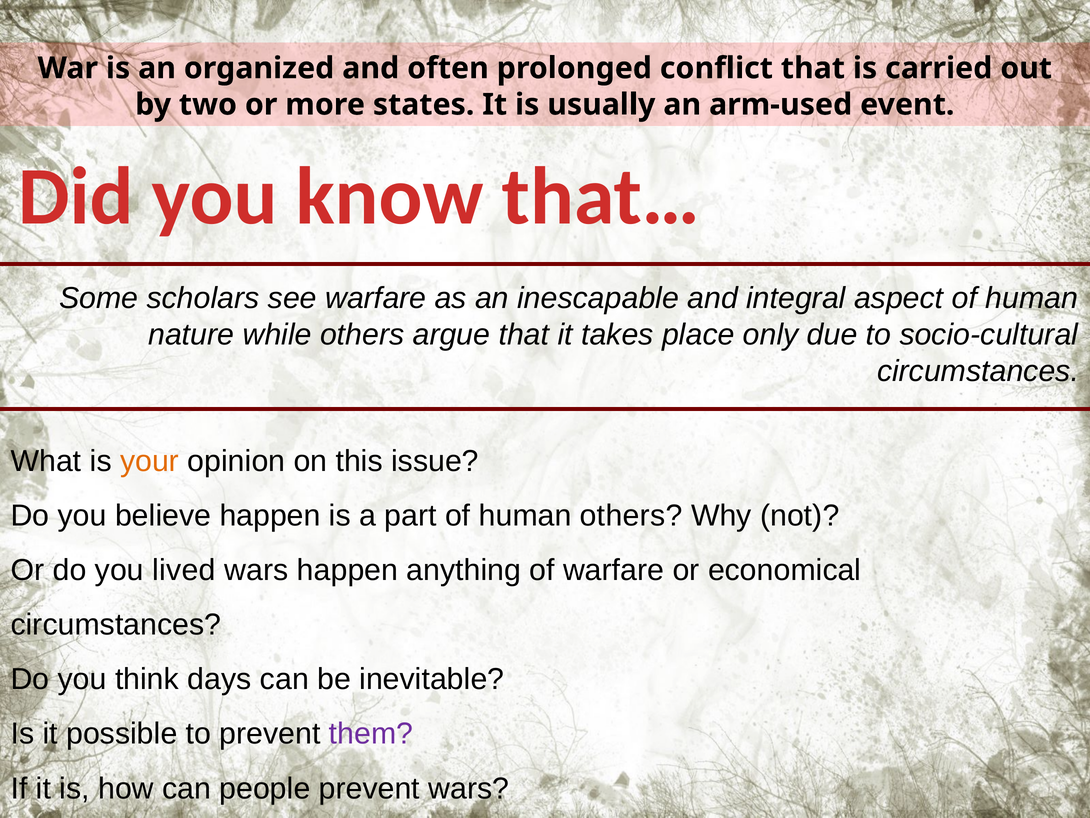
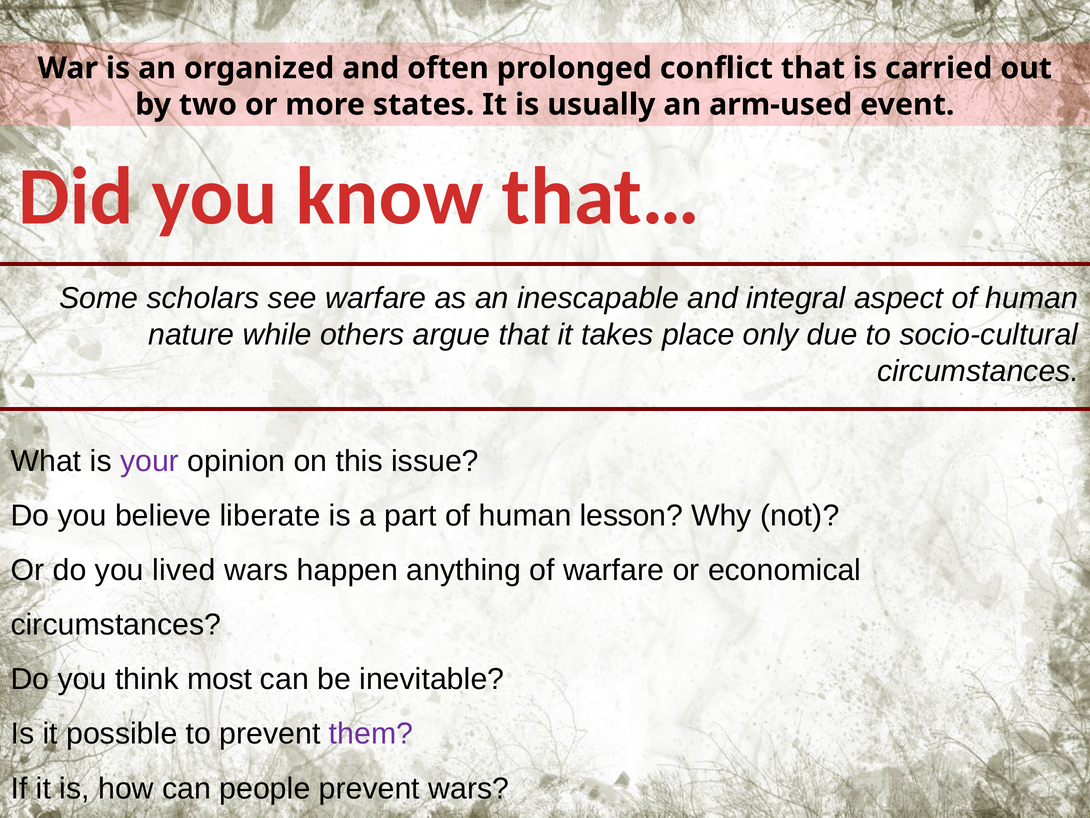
your colour: orange -> purple (150, 461)
believe happen: happen -> liberate (270, 516)
human others: others -> lesson (631, 516)
days: days -> most (220, 679)
